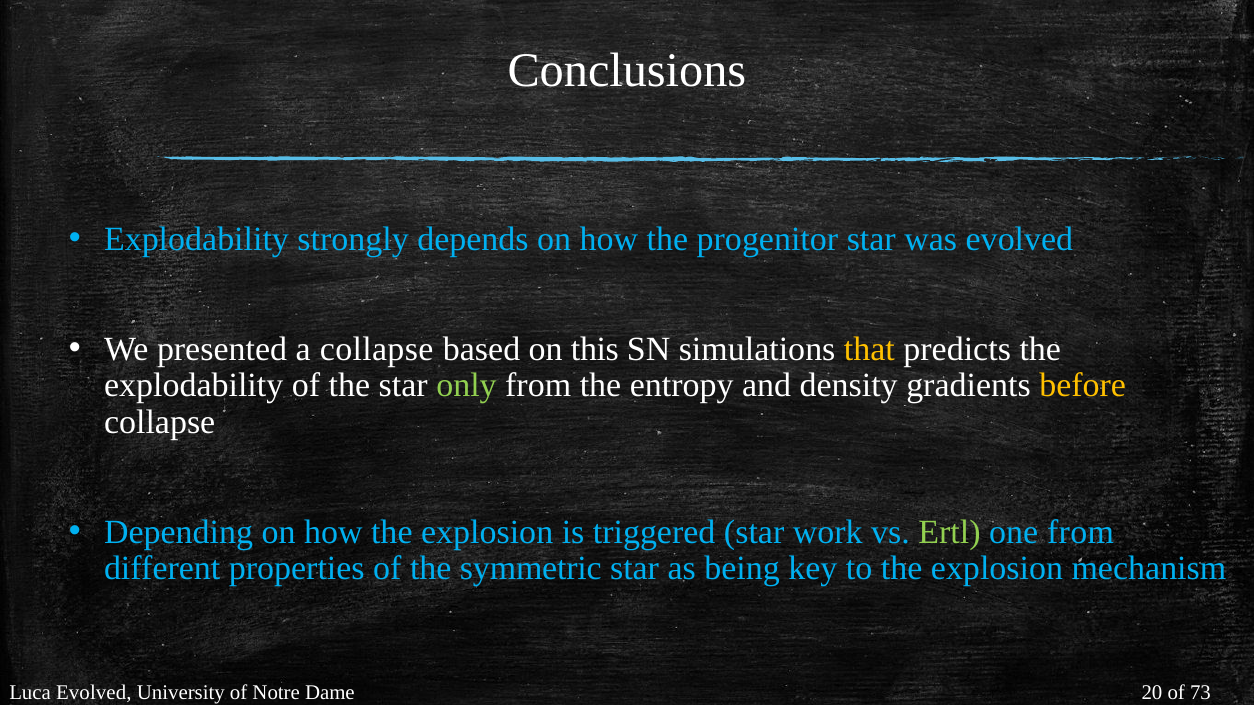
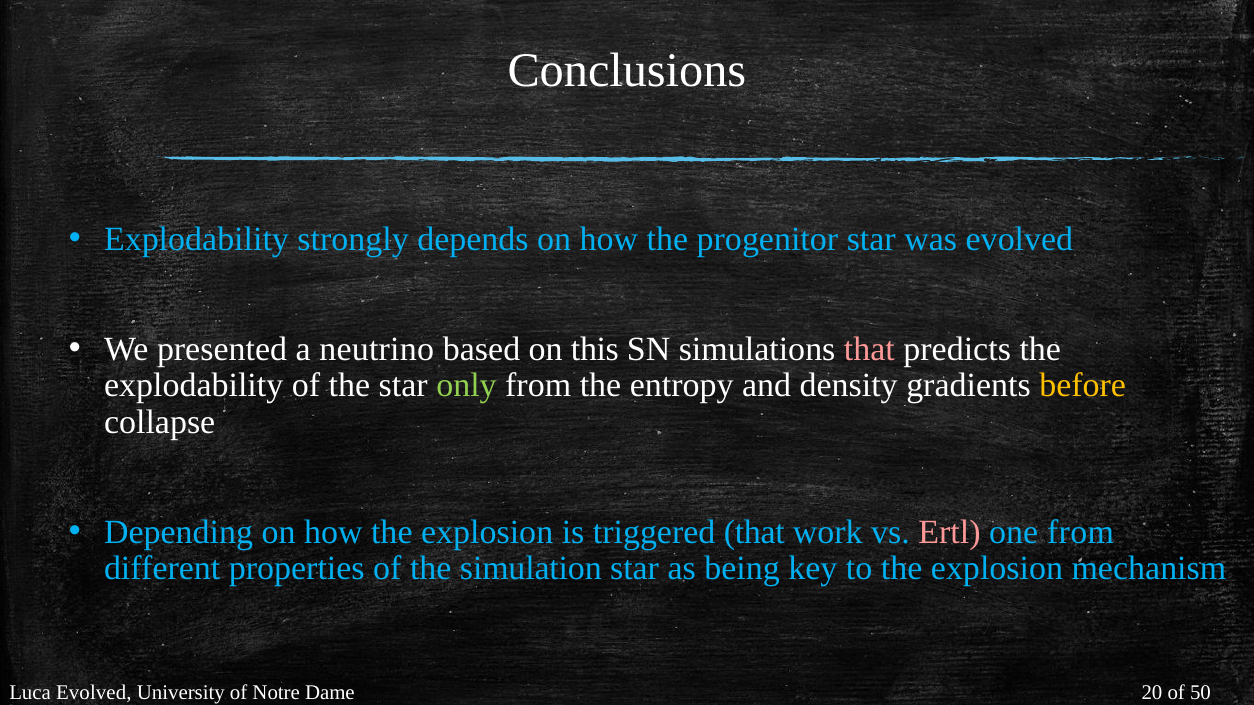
a collapse: collapse -> neutrino (377, 349)
that colour: yellow -> pink (869, 349)
triggered star: star -> that (754, 532)
Ertl colour: light green -> pink (950, 532)
symmetric: symmetric -> simulation (531, 569)
73: 73 -> 50 (1200, 693)
